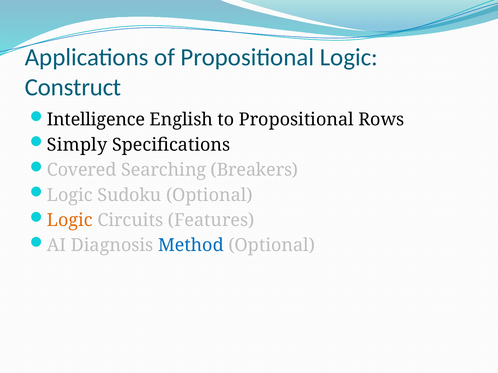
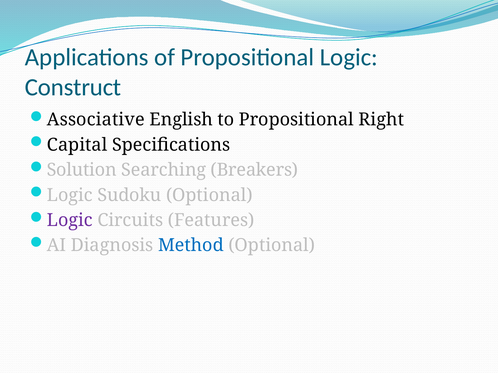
Intelligence: Intelligence -> Associative (96, 120)
Rows: Rows -> Right (381, 120)
Simply: Simply -> Capital (77, 145)
Covered: Covered -> Solution (82, 170)
Logic colour: orange -> purple (70, 221)
